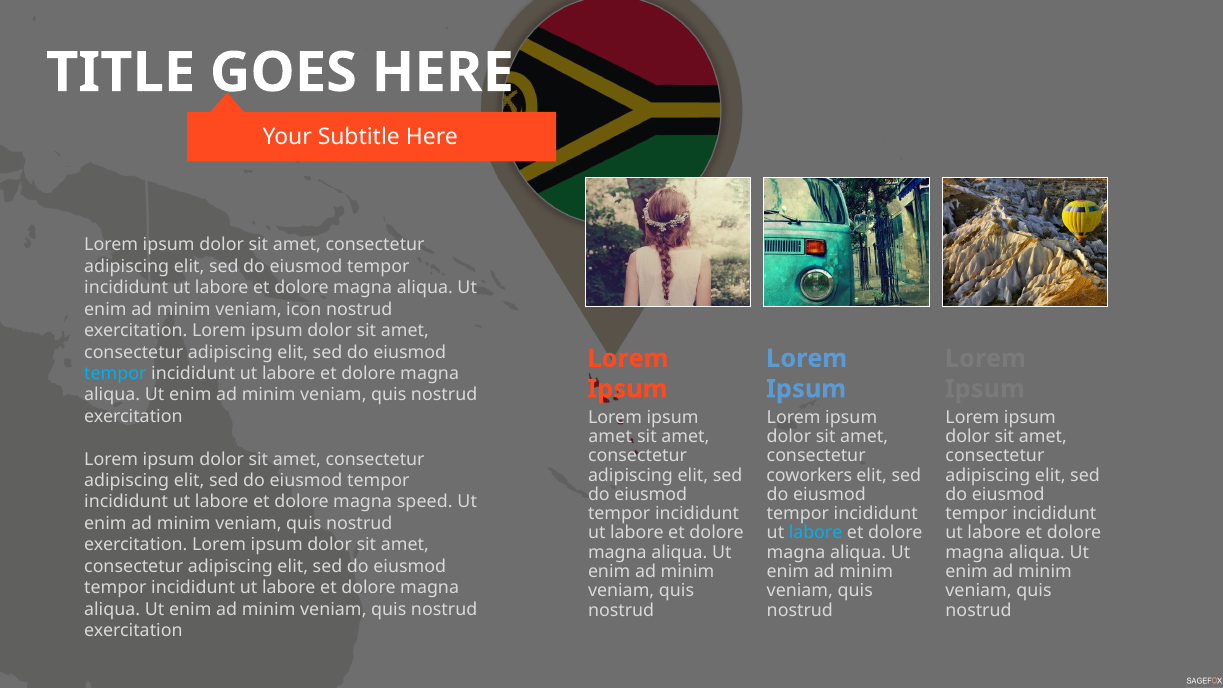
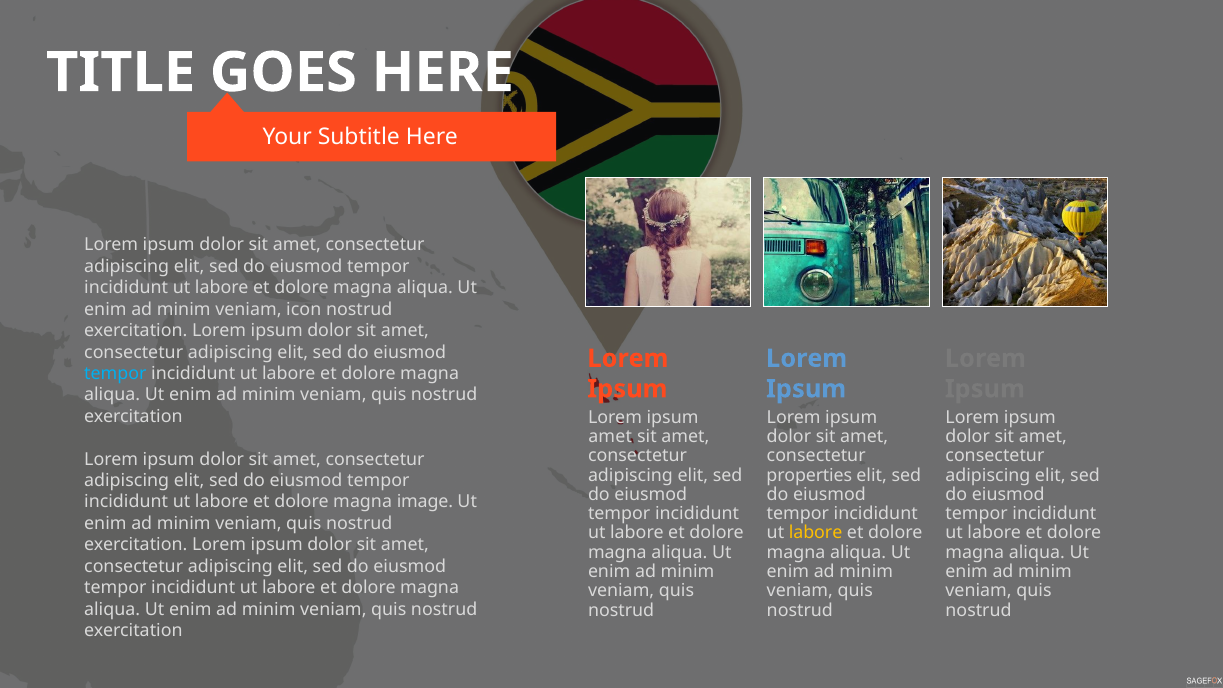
coworkers: coworkers -> properties (809, 475)
speed: speed -> image (425, 502)
labore colour: light blue -> yellow (816, 533)
